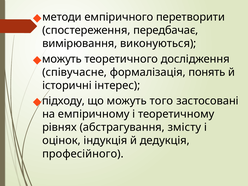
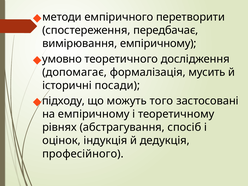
вимірювання виконуються: виконуються -> емпіричному (158, 44)
можуть: можуть -> умовно (62, 59)
співучасне: співучасне -> допомагає (75, 72)
понять: понять -> мусить (207, 72)
інтерес: інтерес -> посади (117, 85)
змісту: змісту -> спосіб (184, 127)
